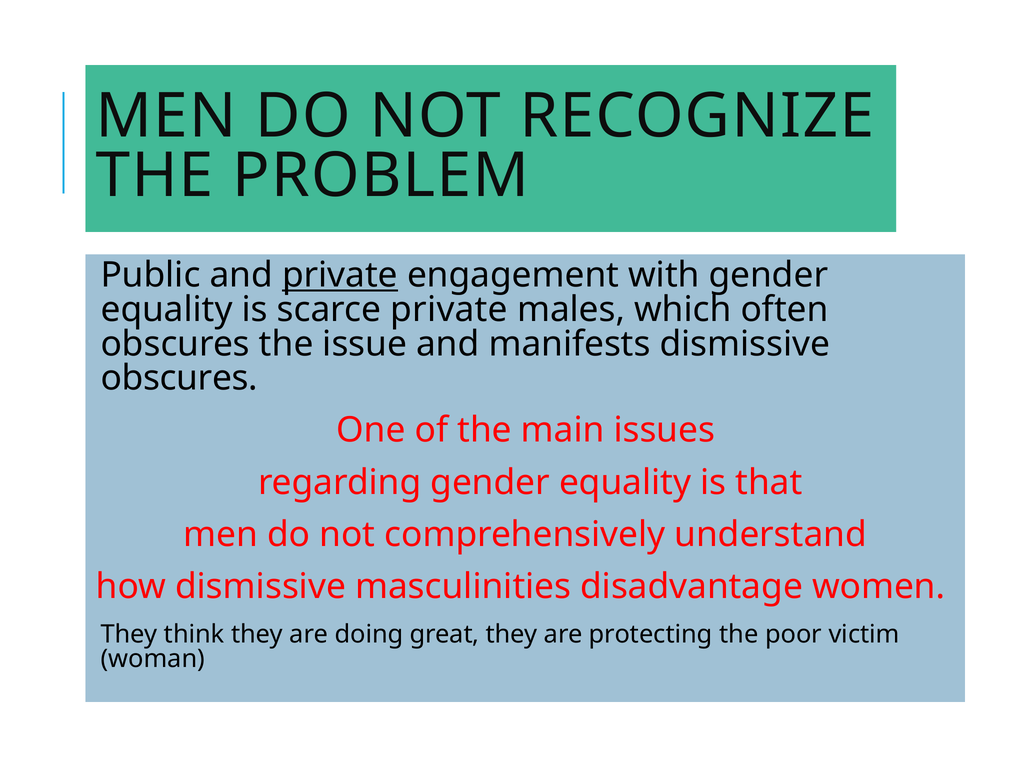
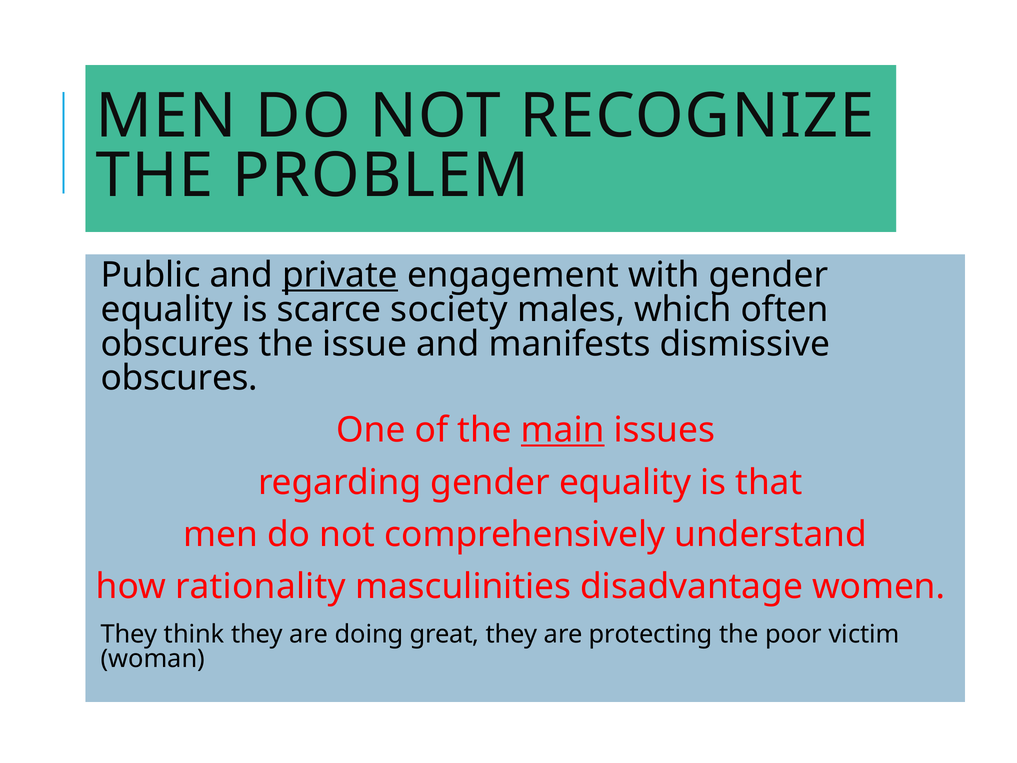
scarce private: private -> society (449, 309)
main underline: none -> present (563, 430)
how dismissive: dismissive -> rationality (260, 586)
